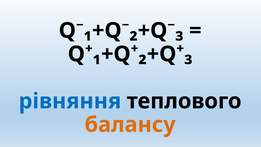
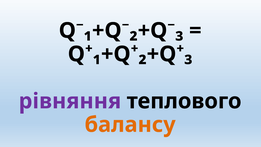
рівняння colour: blue -> purple (70, 101)
